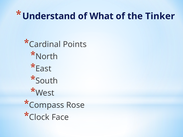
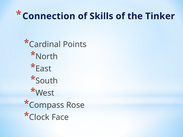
Understand: Understand -> Connection (49, 16)
What: What -> Skills (101, 16)
